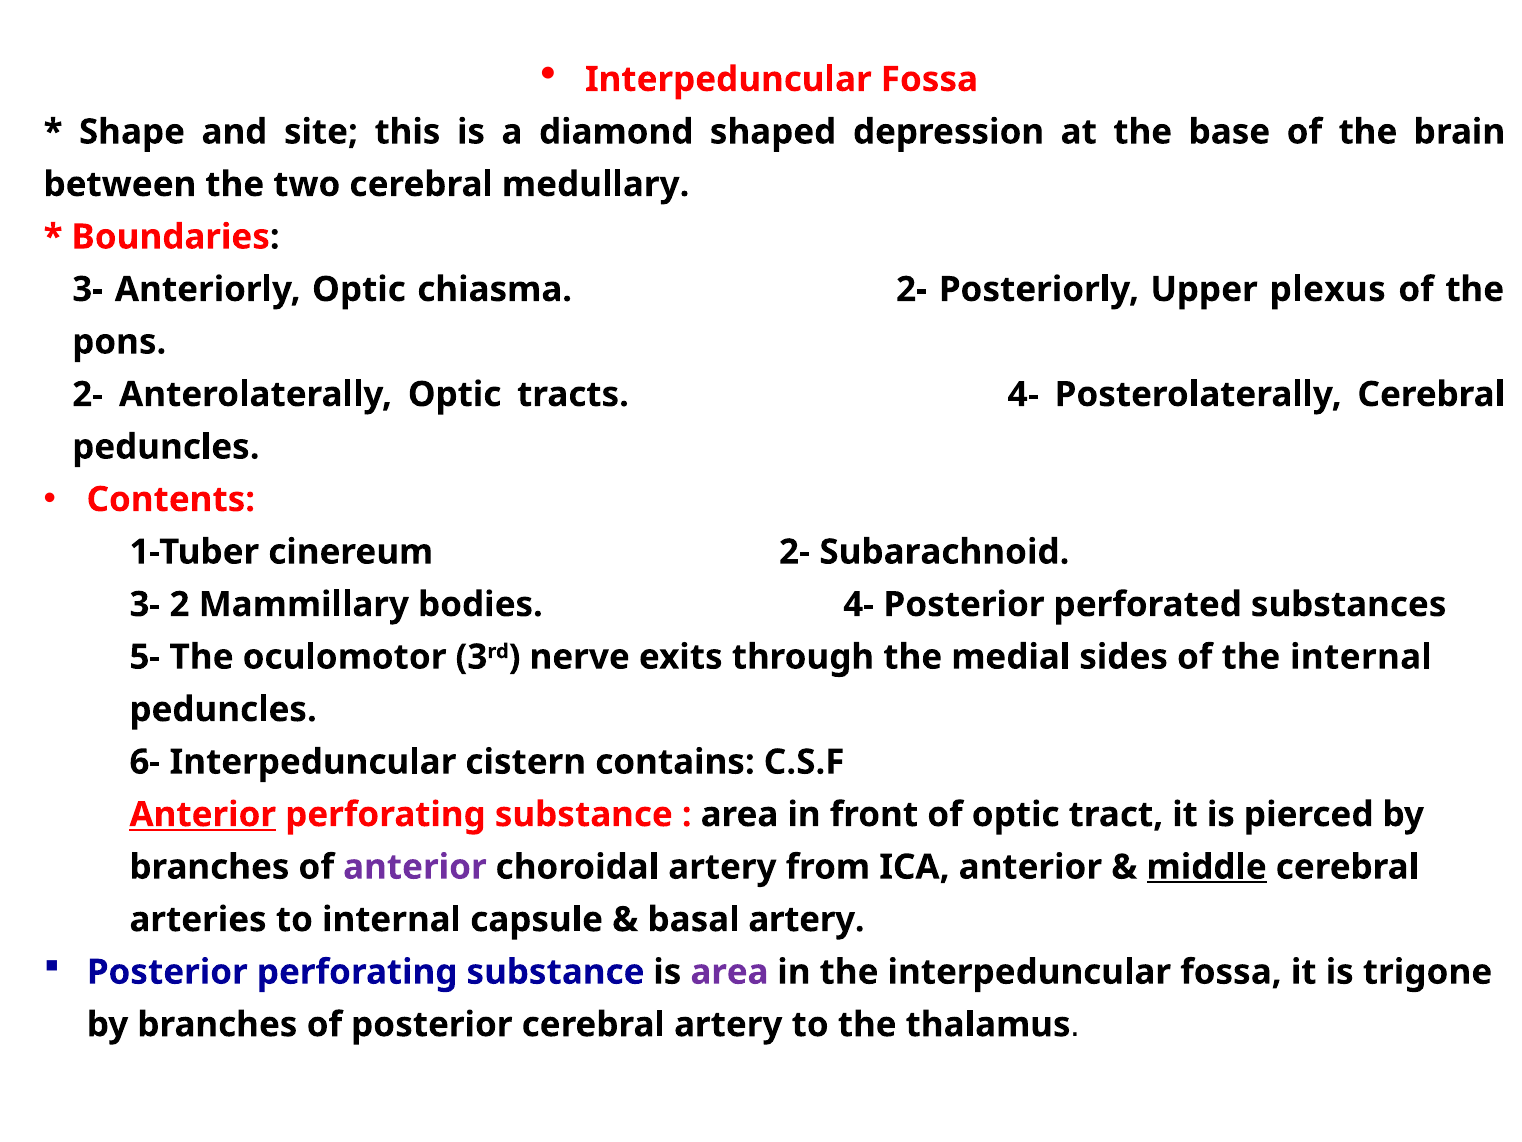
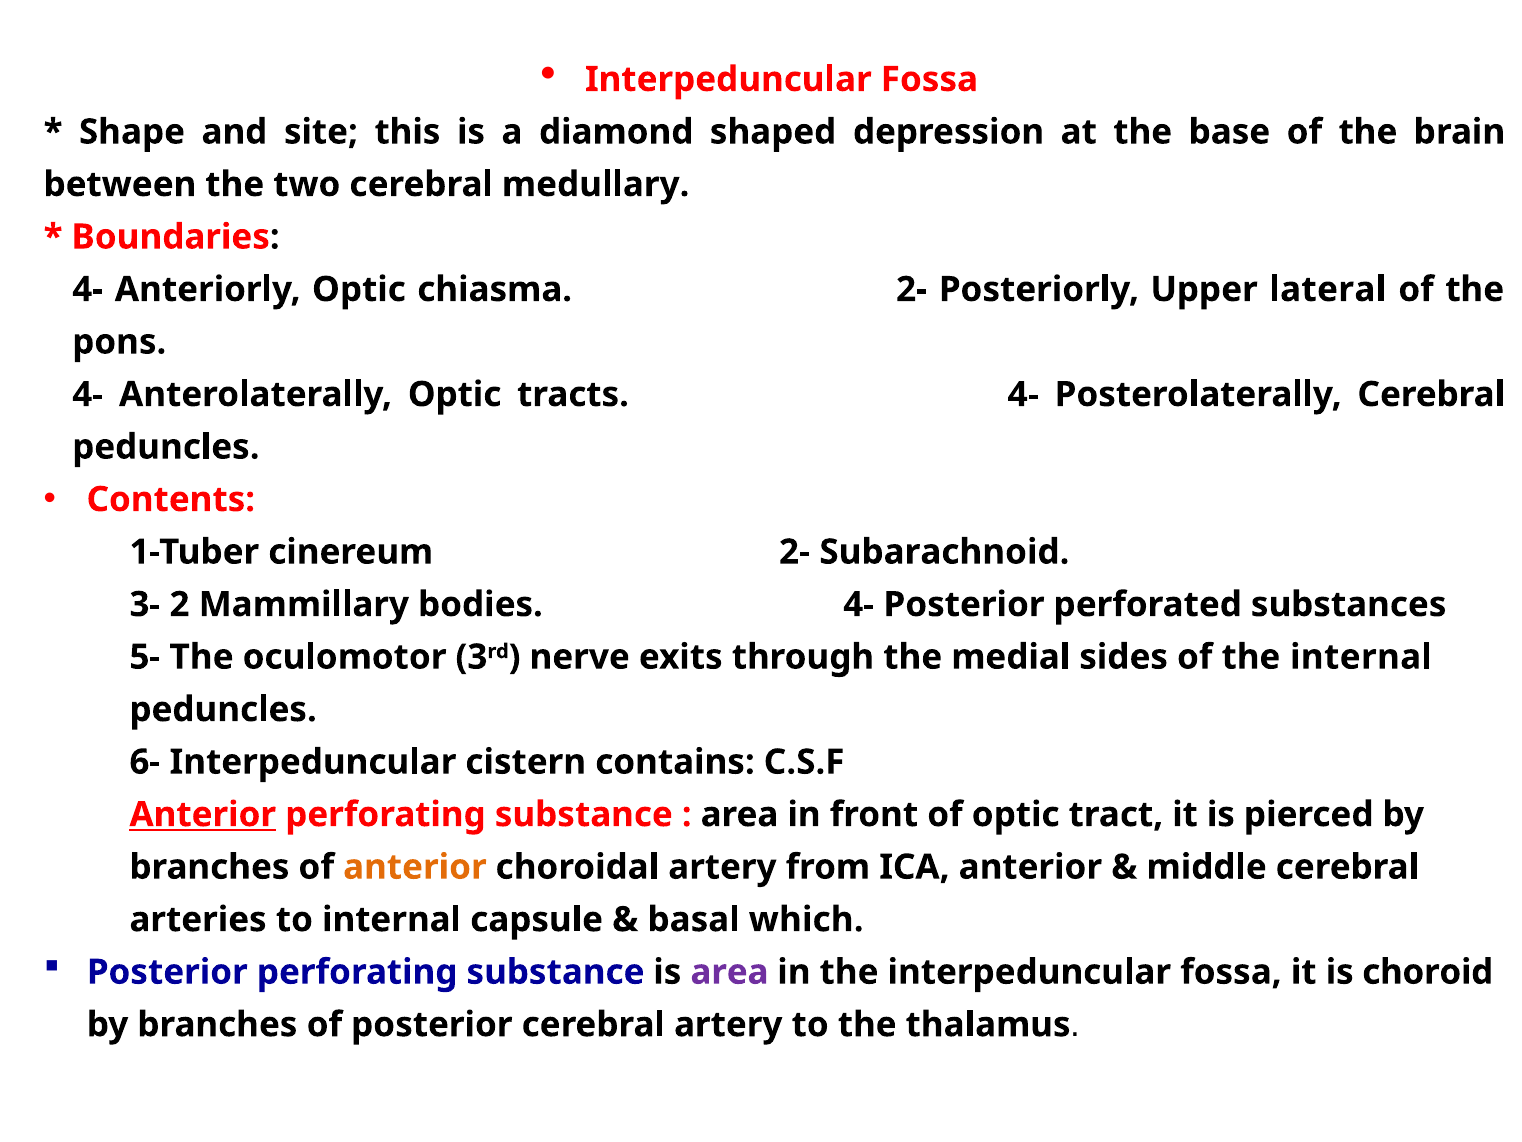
3-: 3- -> 4- (88, 289)
plexus: plexus -> lateral (1328, 289)
2-: 2- -> 4- (88, 394)
anterior colour: purple -> orange (415, 867)
middle underline: present -> none (1207, 867)
basal artery: artery -> which (806, 919)
trigone: trigone -> choroid (1428, 972)
